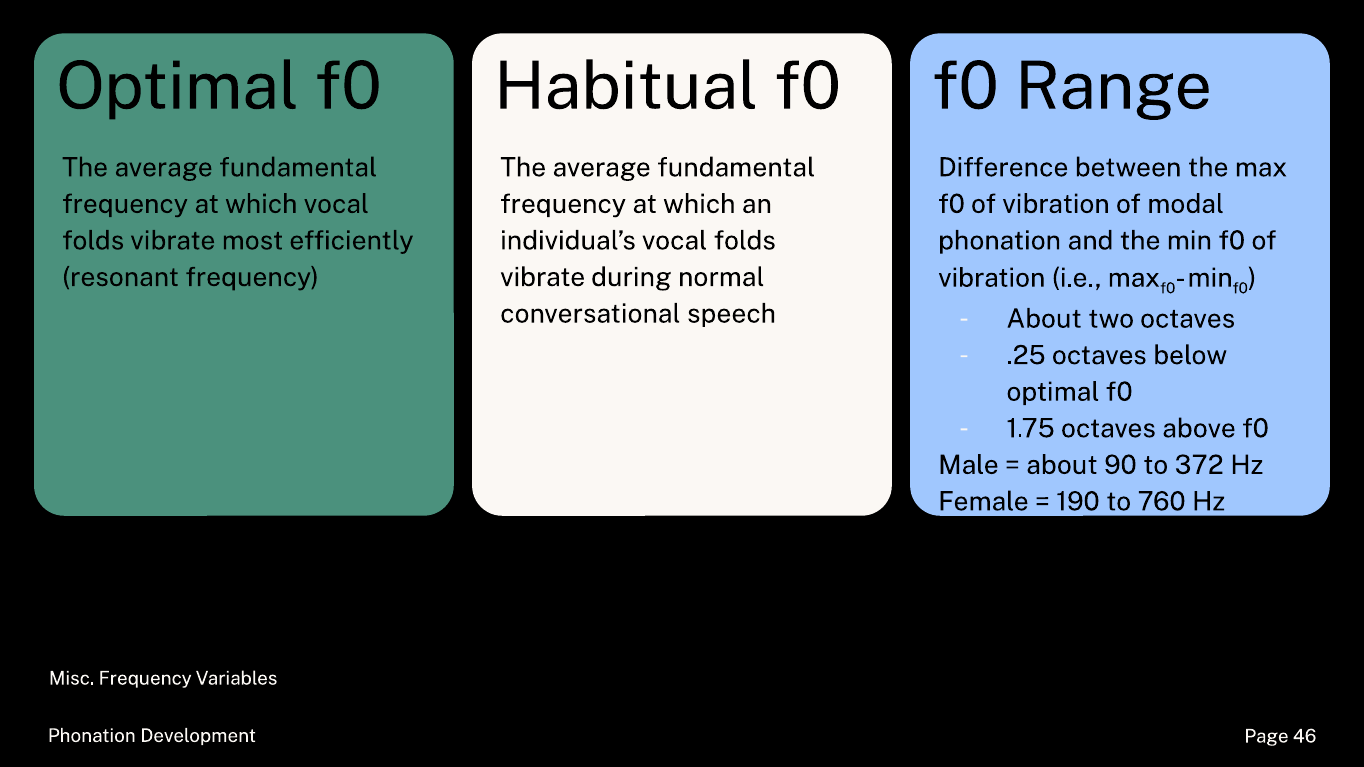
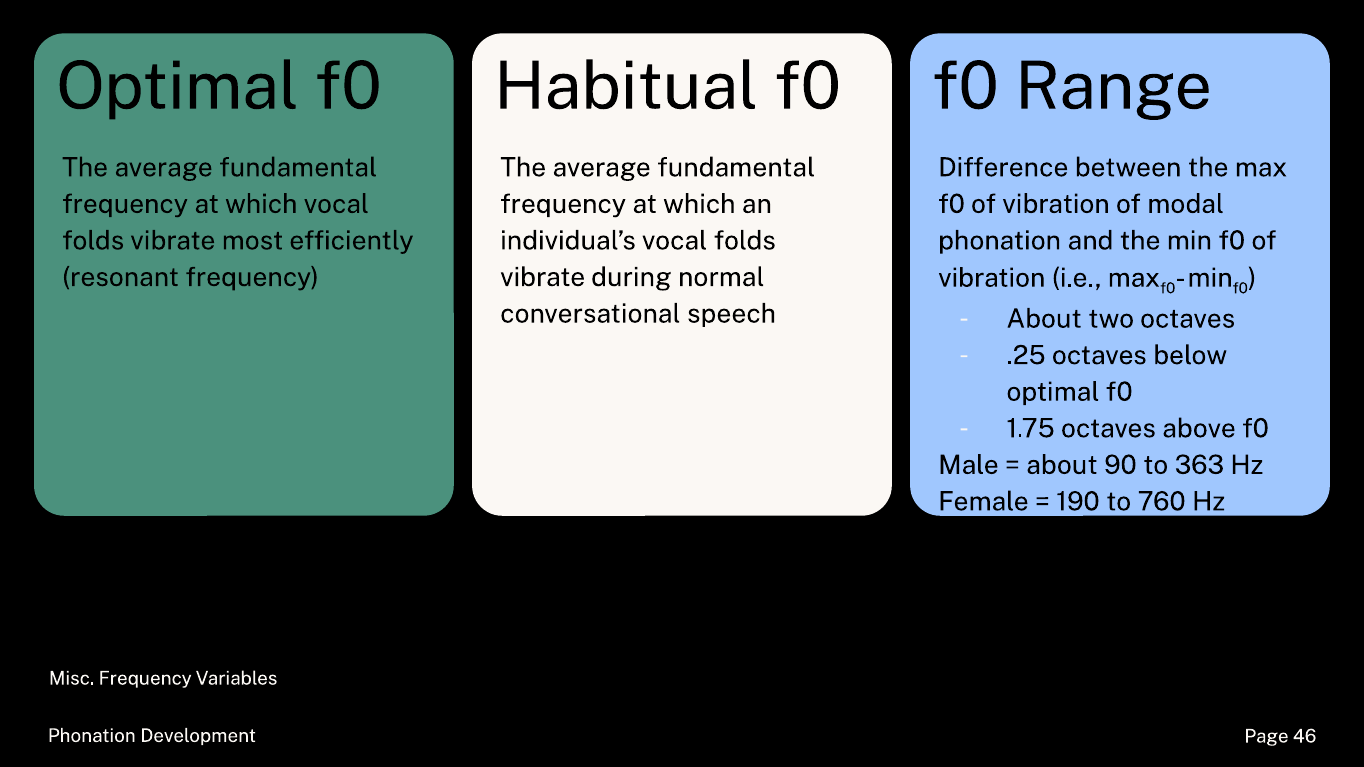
372: 372 -> 363 (1199, 465)
